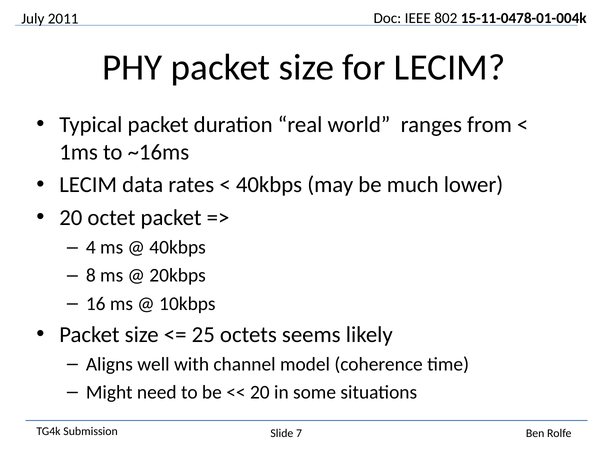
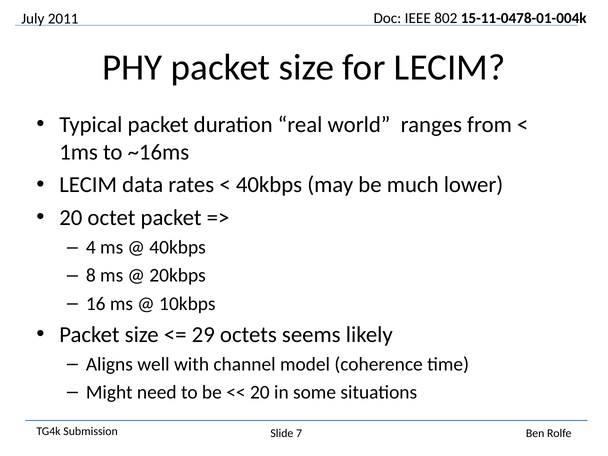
25: 25 -> 29 (203, 335)
